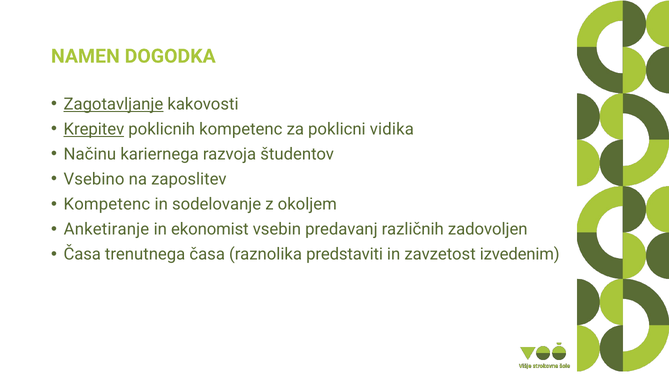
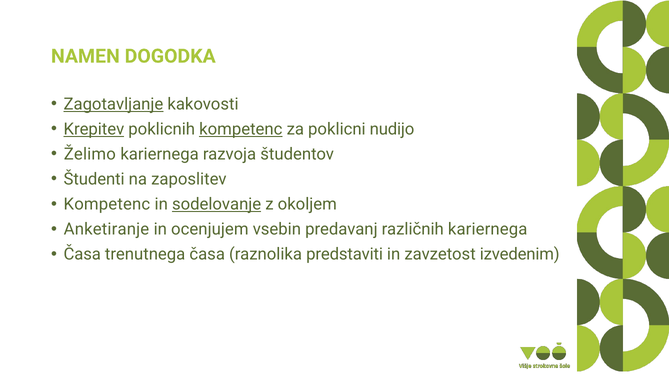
kompetenc underline: none -> present (241, 129)
vidika: vidika -> nudijo (392, 129)
Načinu: Načinu -> Želimo (90, 154)
Vsebino: Vsebino -> Študenti (94, 179)
sodelovanje underline: none -> present (217, 204)
ekonomist: ekonomist -> ocenjujem (210, 229)
različnih zadovoljen: zadovoljen -> kariernega (488, 229)
